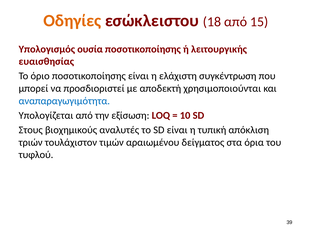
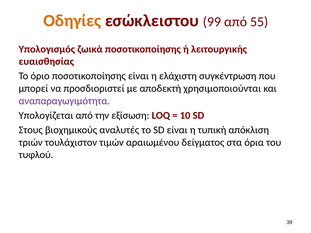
18: 18 -> 99 (212, 22)
15: 15 -> 55 (259, 22)
ουσία: ουσία -> ζωικά (90, 49)
αναπαραγωγιμότητα colour: blue -> purple (64, 101)
